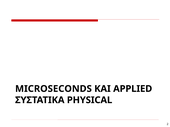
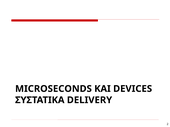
APPLIED: APPLIED -> DEVICES (133, 89)
PHYSICAL: PHYSICAL -> DELIVERY (90, 100)
